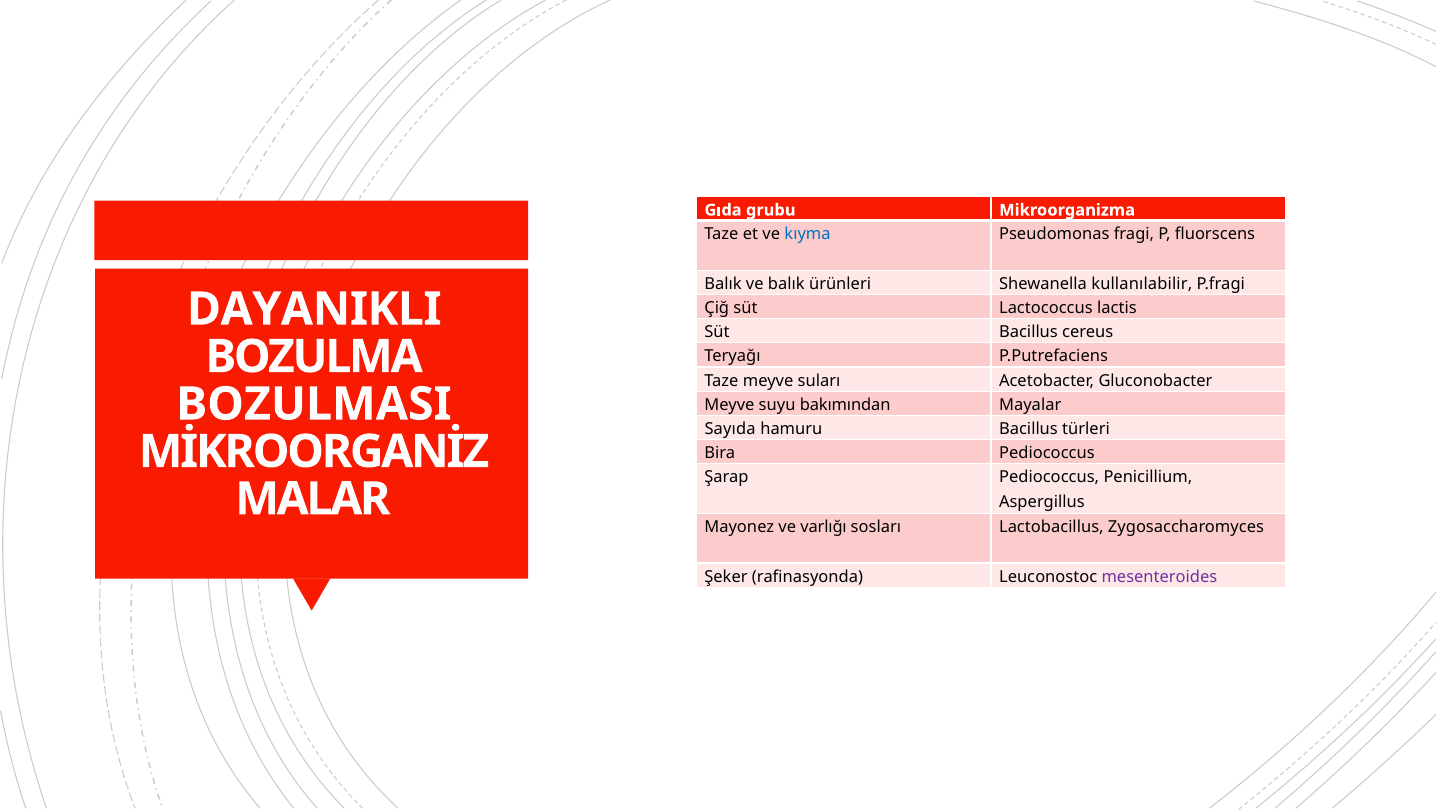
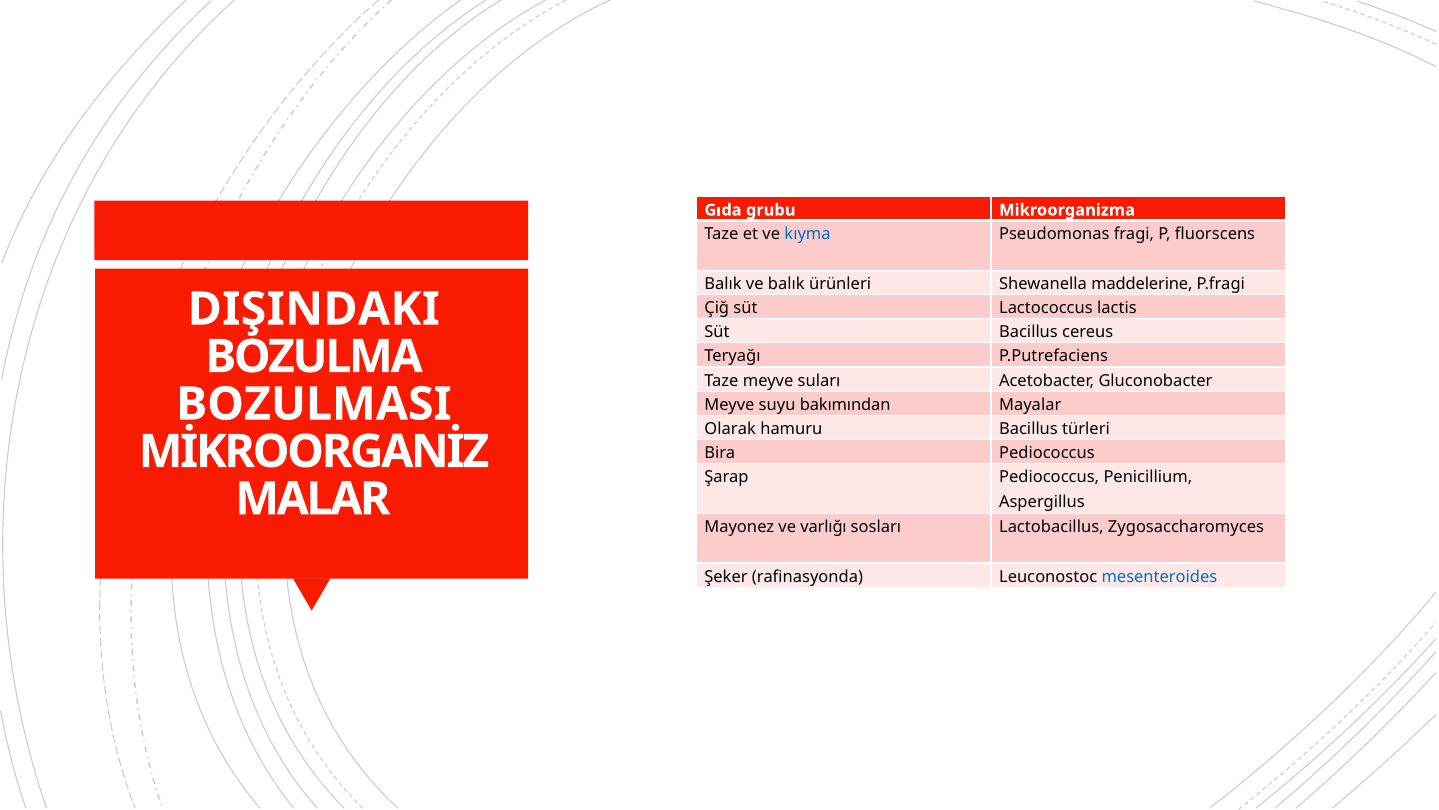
kullanılabilir: kullanılabilir -> maddelerine (1142, 284)
DAYANIKLI: DAYANIKLI -> DIŞINDAKI (314, 309)
Sayıda: Sayıda -> Olarak (730, 429)
mesenteroides colour: purple -> blue (1159, 576)
